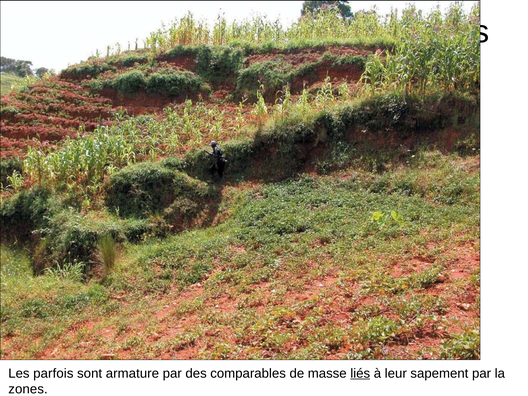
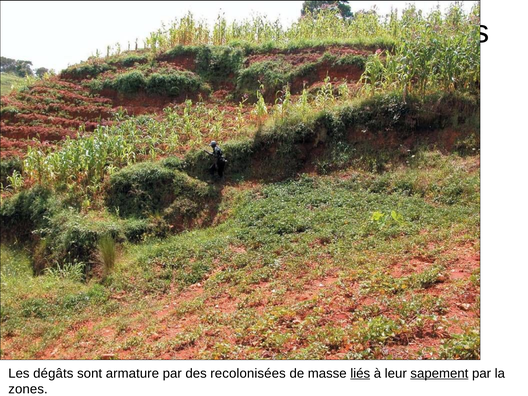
parfois: parfois -> dégâts (53, 373)
comparables: comparables -> recolonisées (248, 373)
sapement underline: none -> present (439, 373)
